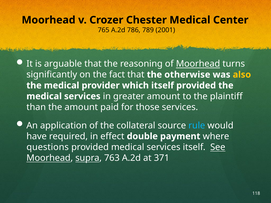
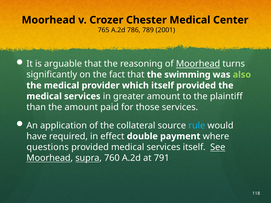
otherwise: otherwise -> swimming (187, 75)
also colour: yellow -> light green (242, 75)
763: 763 -> 760 (112, 158)
371: 371 -> 791 (162, 158)
